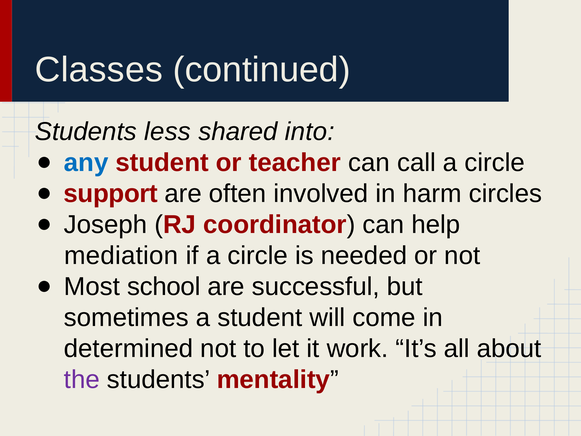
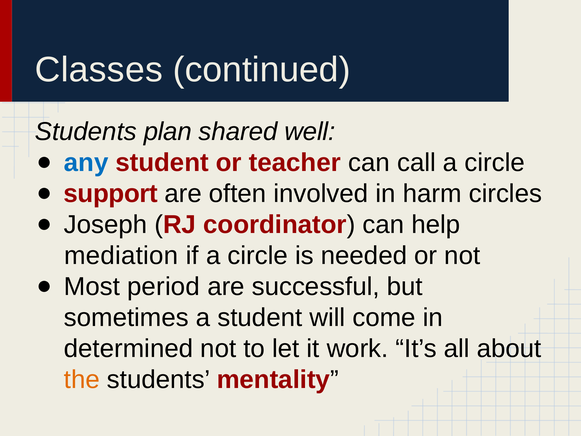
less: less -> plan (168, 131)
into: into -> well (310, 131)
school: school -> period (163, 287)
the colour: purple -> orange (82, 380)
